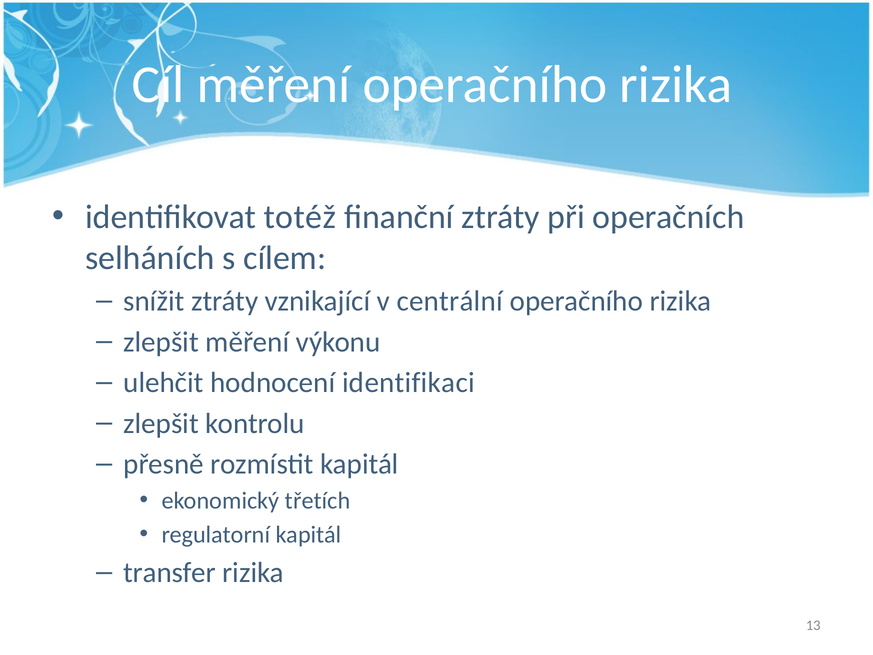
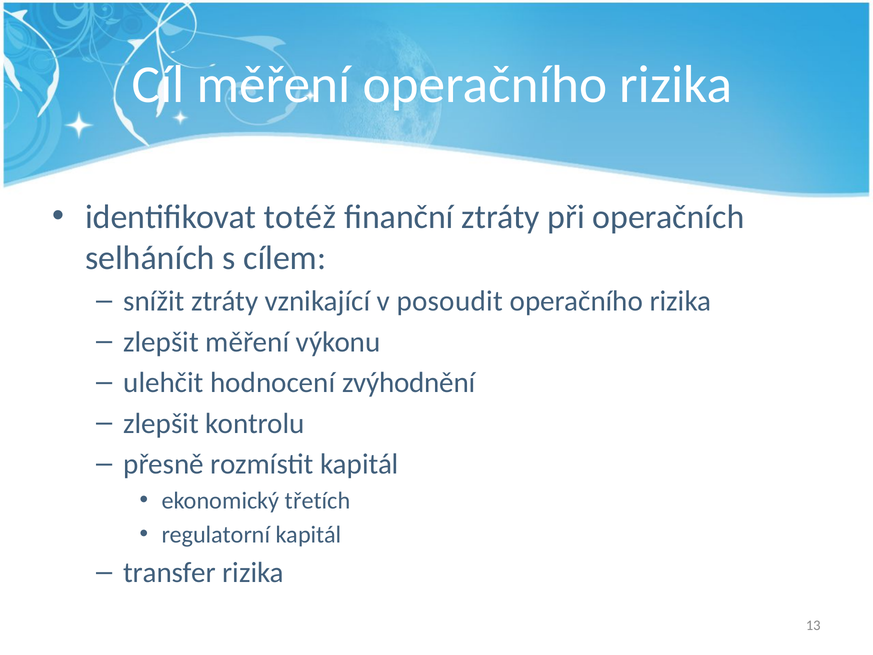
centrální: centrální -> posoudit (450, 301)
identifikaci: identifikaci -> zvýhodnění (409, 383)
